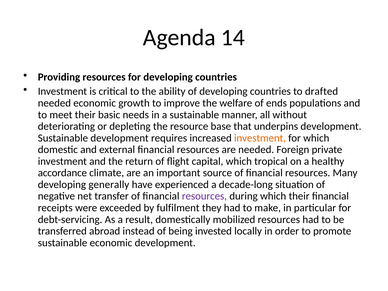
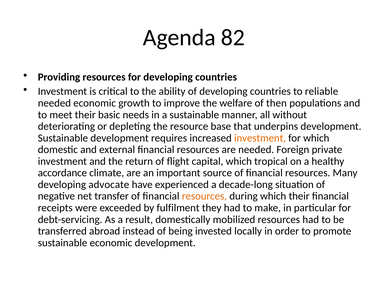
14: 14 -> 82 (233, 38)
drafted: drafted -> reliable (322, 91)
ends: ends -> then (276, 103)
generally: generally -> advocate (109, 185)
resources colour: purple -> orange (204, 196)
